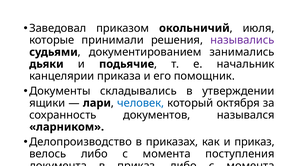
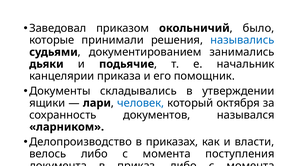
июля: июля -> было (259, 28)
назывались colour: purple -> blue (242, 40)
и приказ: приказ -> власти (254, 142)
